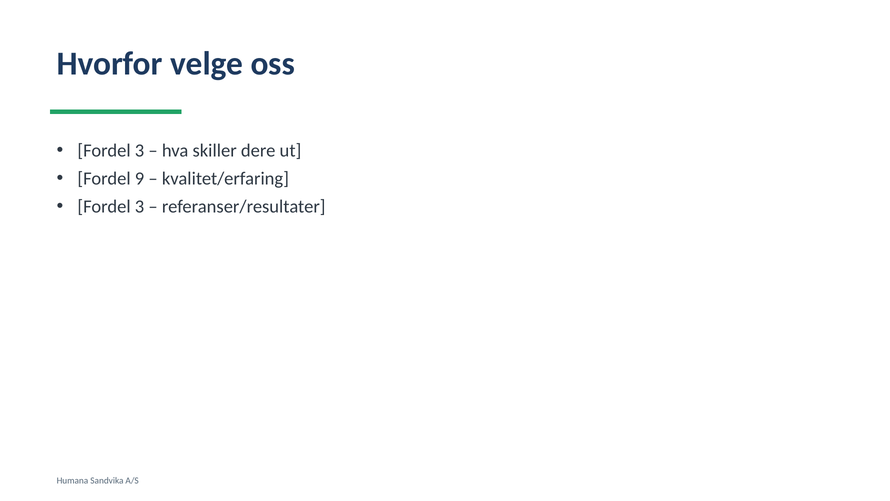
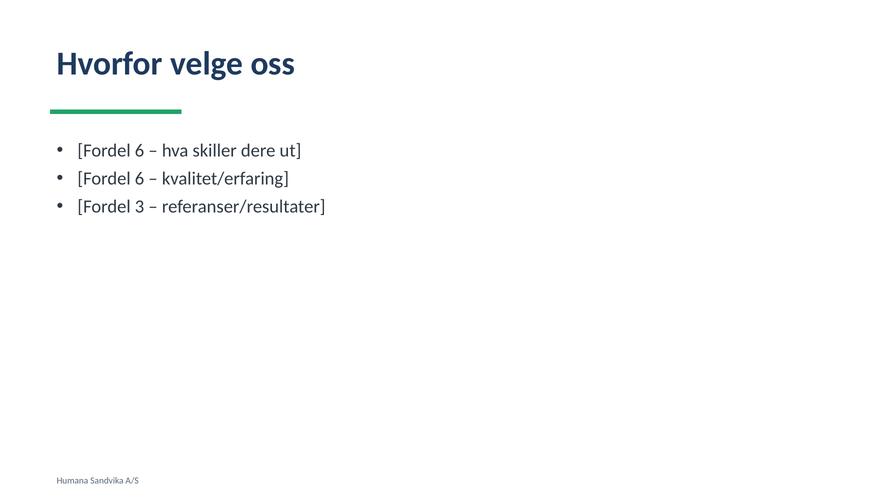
3: 3 -> 6 (140, 151)
9: 9 -> 6 (140, 179)
